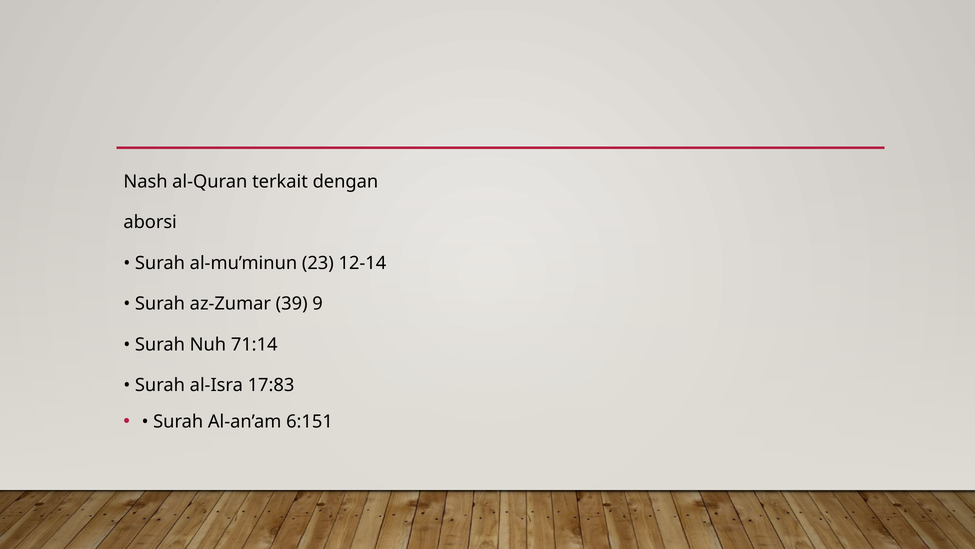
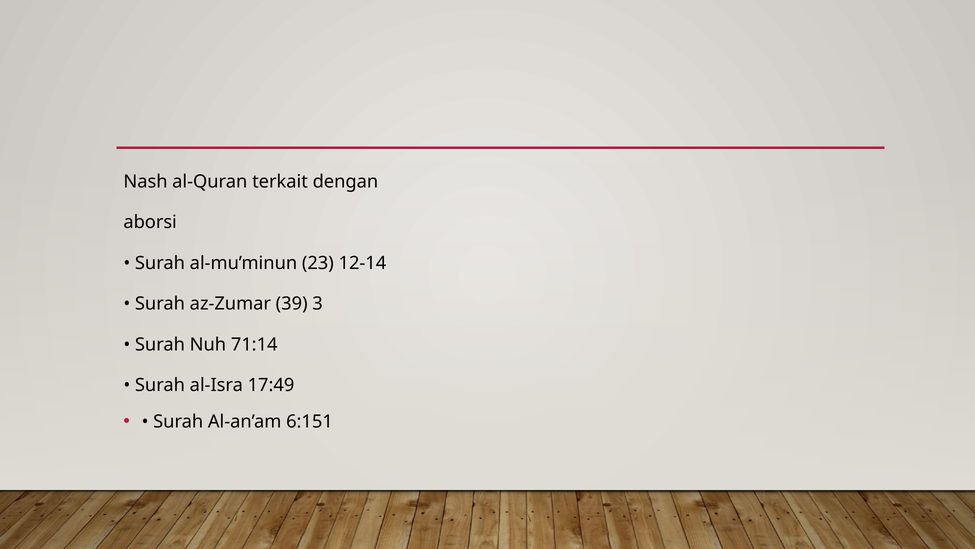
9: 9 -> 3 (318, 304)
17:83: 17:83 -> 17:49 (271, 385)
